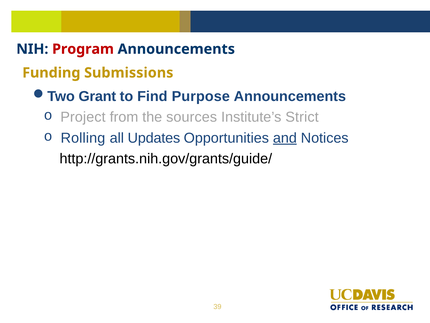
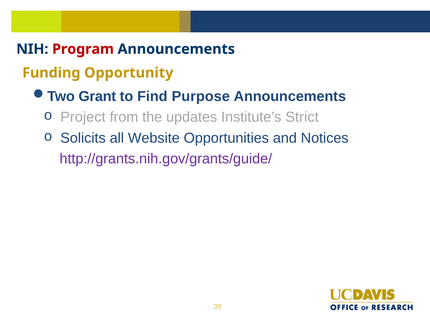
Submissions: Submissions -> Opportunity (129, 73)
sources: sources -> updates (192, 117)
Rolling: Rolling -> Solicits (83, 138)
Updates: Updates -> Website (154, 138)
and underline: present -> none (285, 138)
http://grants.nih.gov/grants/guide/ colour: black -> purple (166, 159)
